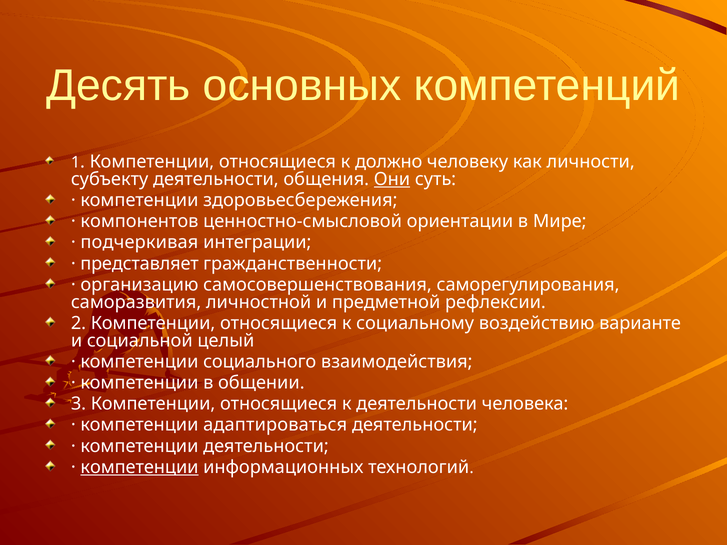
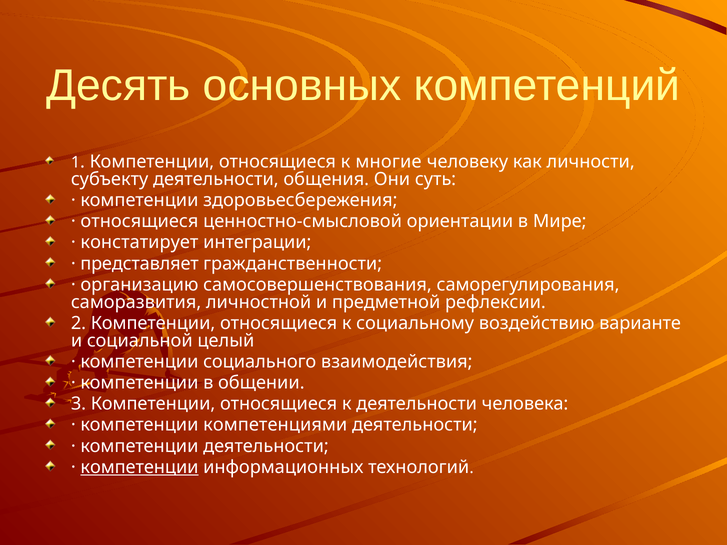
должно: должно -> многие (389, 162)
Они underline: present -> none (392, 179)
компонентов: компонентов -> относящиеся (139, 221)
подчеркивая: подчеркивая -> констатирует (139, 243)
адаптироваться: адаптироваться -> компетенциями (275, 425)
